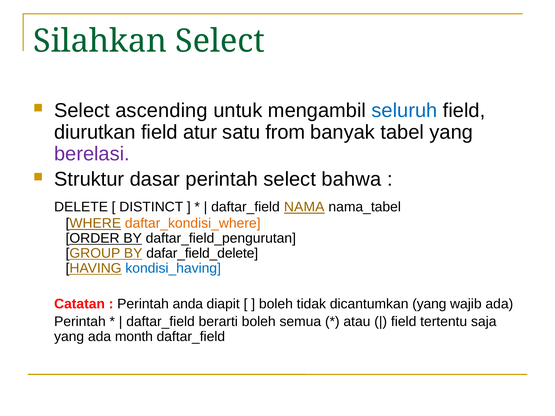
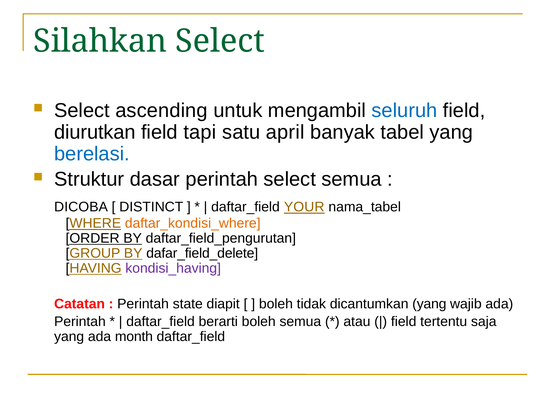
atur: atur -> tapi (200, 132)
from: from -> april (285, 132)
berelasi colour: purple -> blue (92, 154)
select bahwa: bahwa -> semua (352, 179)
DELETE: DELETE -> DICOBA (81, 207)
NAMA: NAMA -> YOUR (304, 207)
kondisi_having colour: blue -> purple (173, 268)
anda: anda -> state (188, 304)
